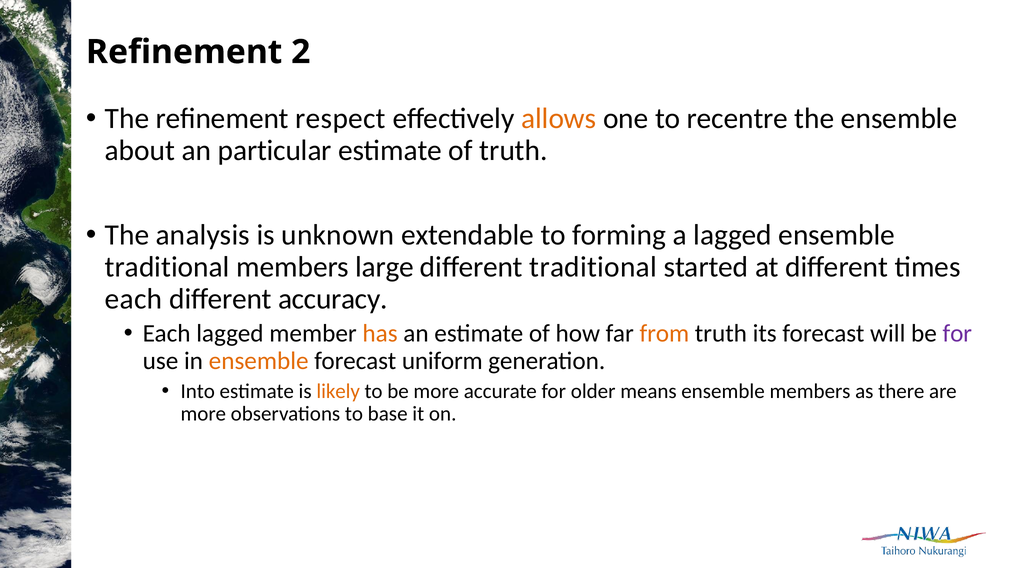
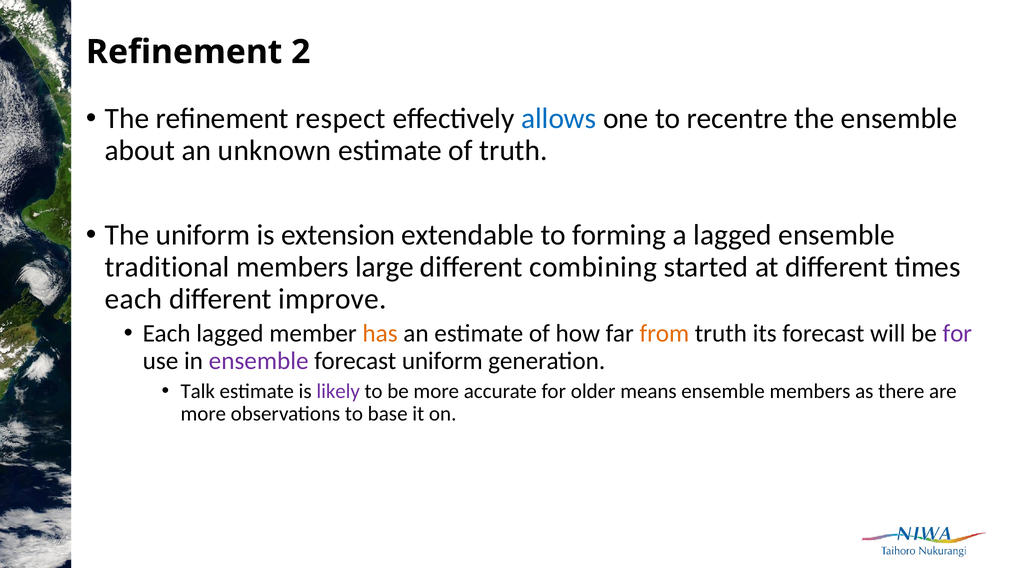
allows colour: orange -> blue (559, 119)
particular: particular -> unknown (275, 150)
The analysis: analysis -> uniform (203, 235)
unknown: unknown -> extension (338, 235)
different traditional: traditional -> combining (593, 267)
accuracy: accuracy -> improve (333, 299)
ensemble colour: orange -> purple (259, 361)
Into: Into -> Talk (198, 391)
likely colour: orange -> purple (338, 391)
